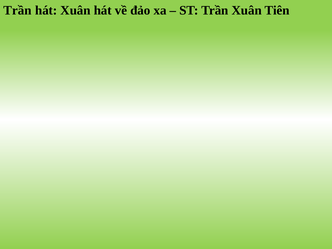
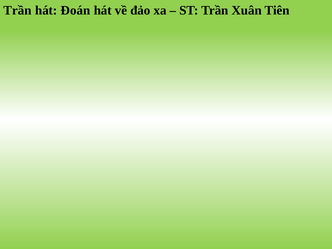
hát Xuân: Xuân -> Đoán (75, 10)
